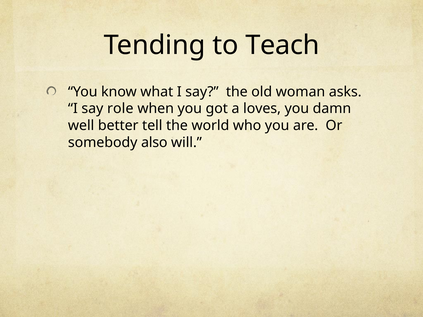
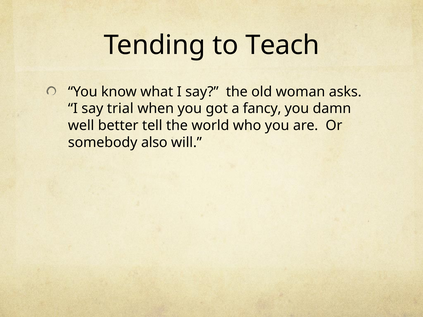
role: role -> trial (120, 109)
loves: loves -> fancy (262, 109)
